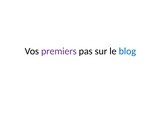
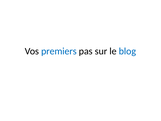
premiers colour: purple -> blue (59, 51)
